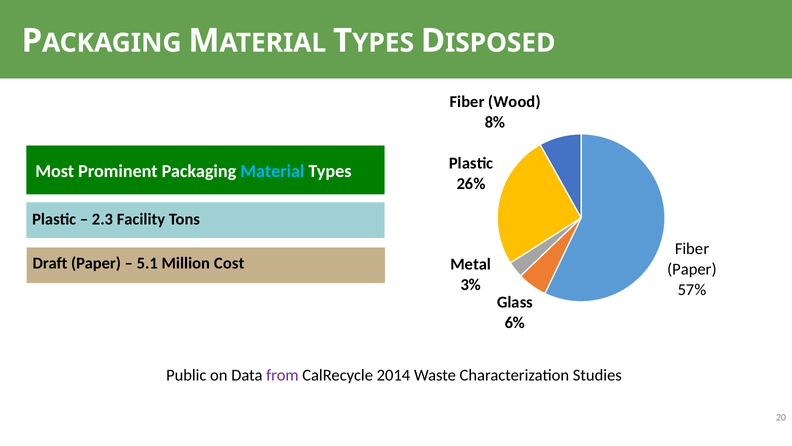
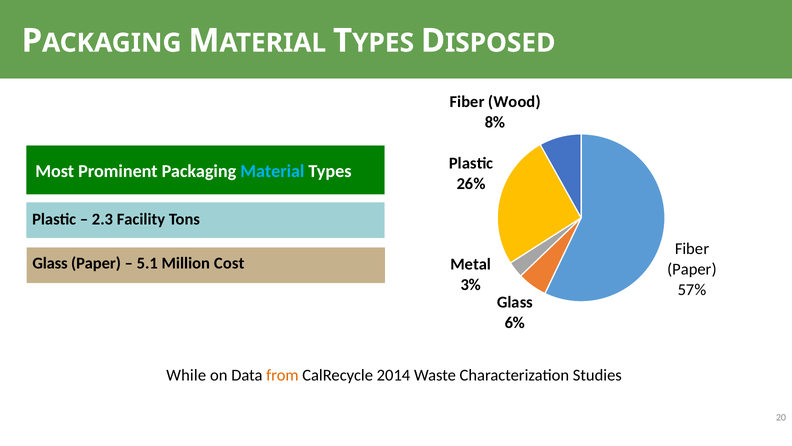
Draft: Draft -> Glass (50, 263)
Public: Public -> While (186, 375)
from colour: purple -> orange (282, 375)
